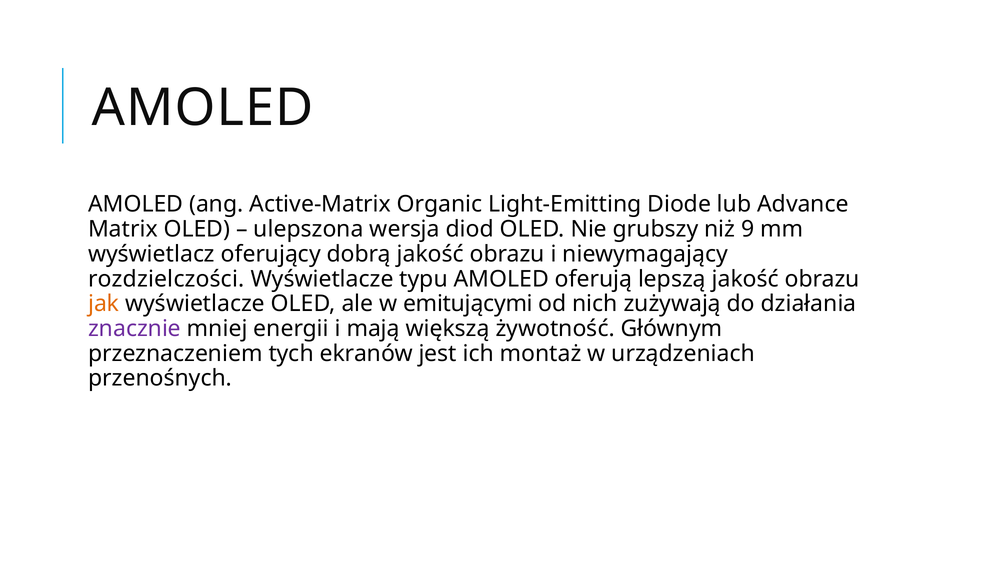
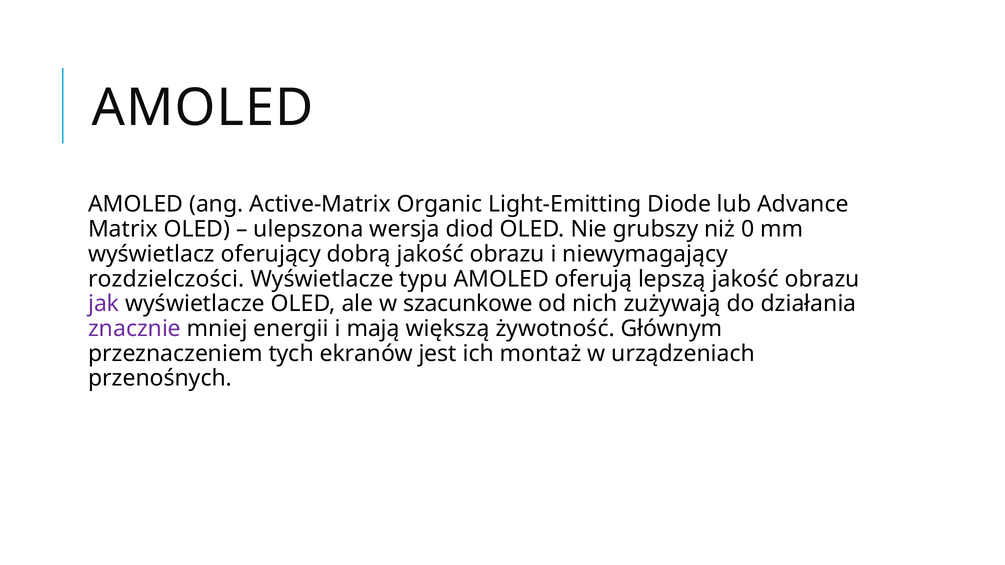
9: 9 -> 0 (748, 229)
jak colour: orange -> purple (104, 304)
emitującymi: emitującymi -> szacunkowe (468, 304)
